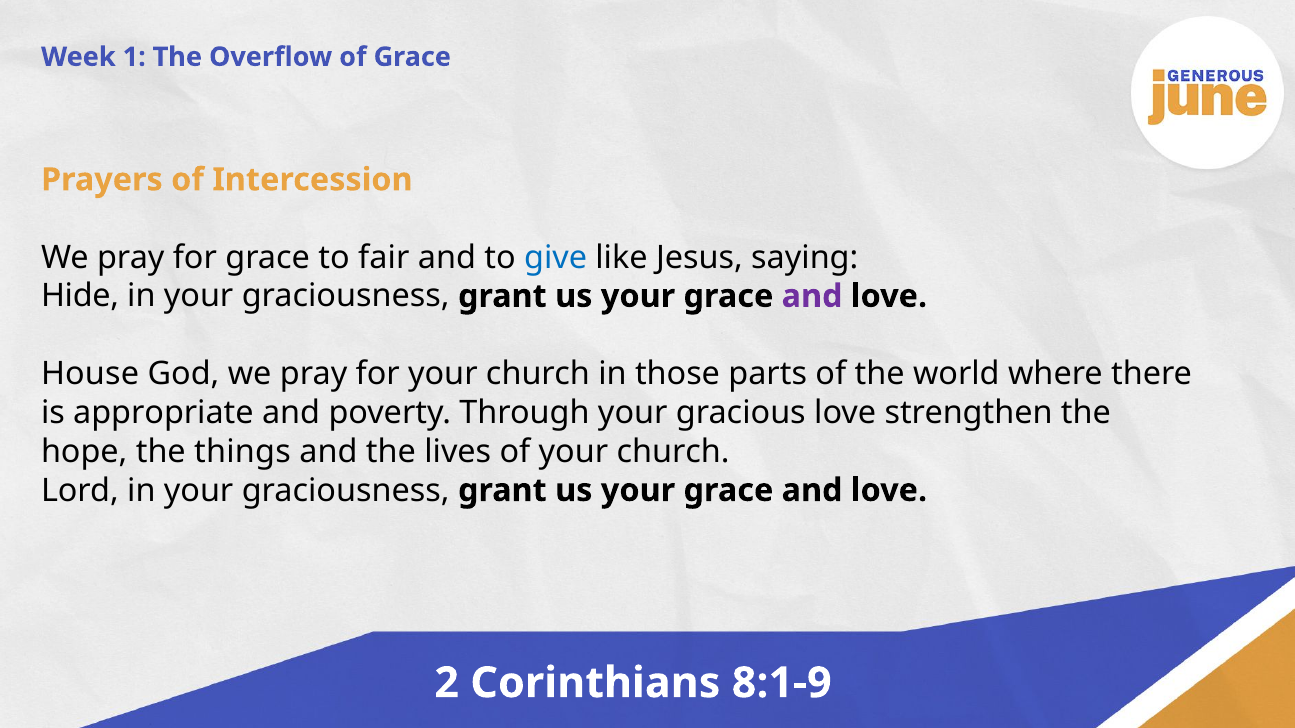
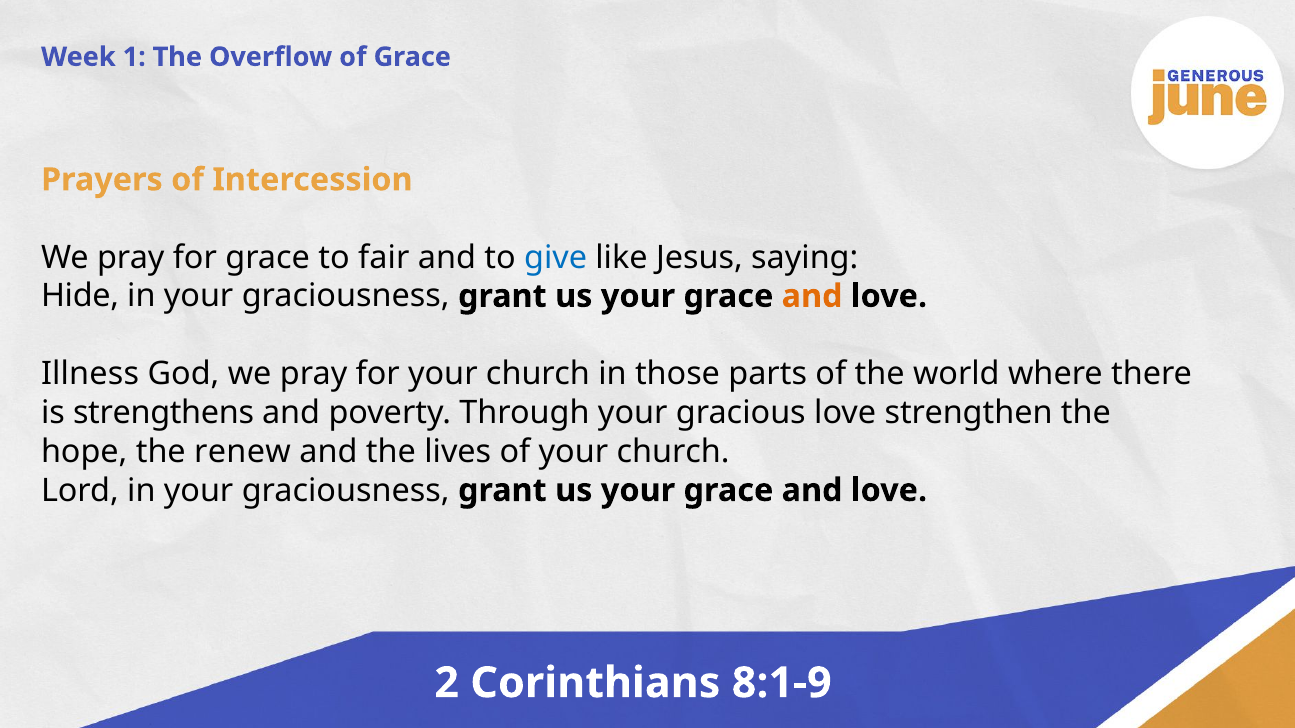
and colour: purple -> orange (812, 296)
House: House -> Illness (90, 374)
appropriate: appropriate -> strengthens (164, 413)
things: things -> renew (242, 452)
